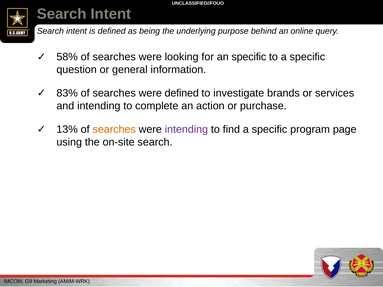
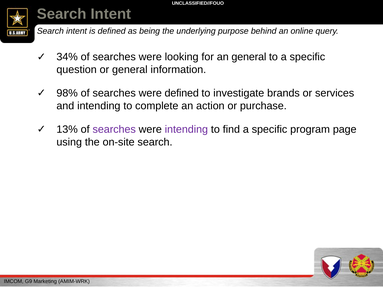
58%: 58% -> 34% (67, 57)
an specific: specific -> general (249, 57)
83%: 83% -> 98% (67, 93)
searches colour: orange -> purple (114, 129)
